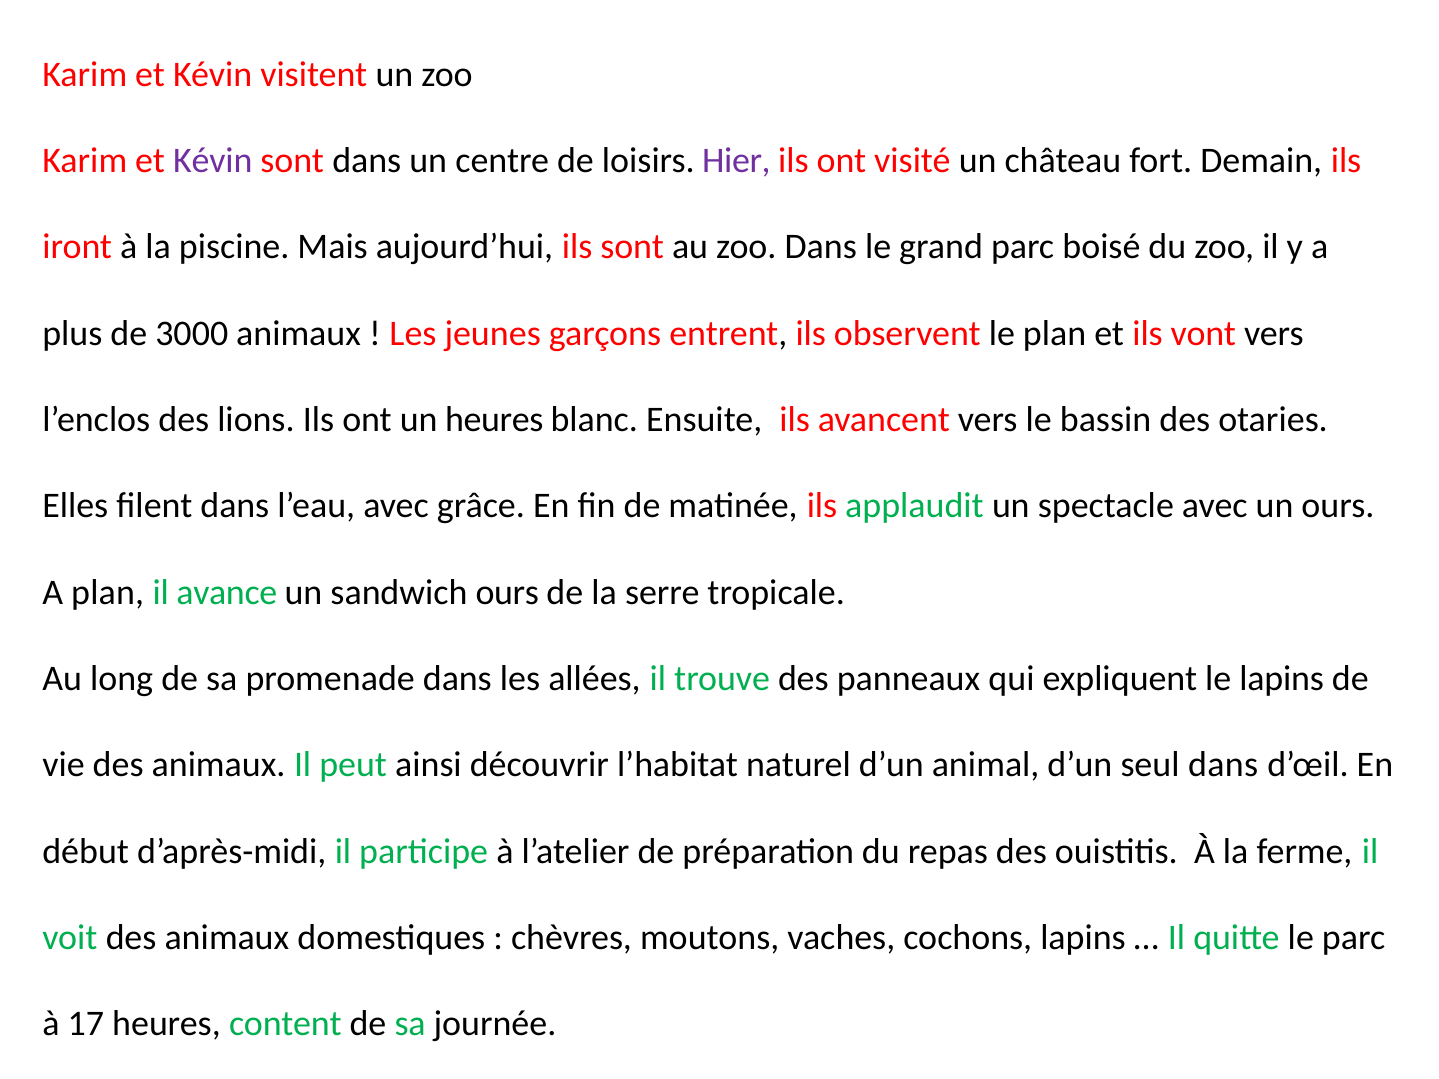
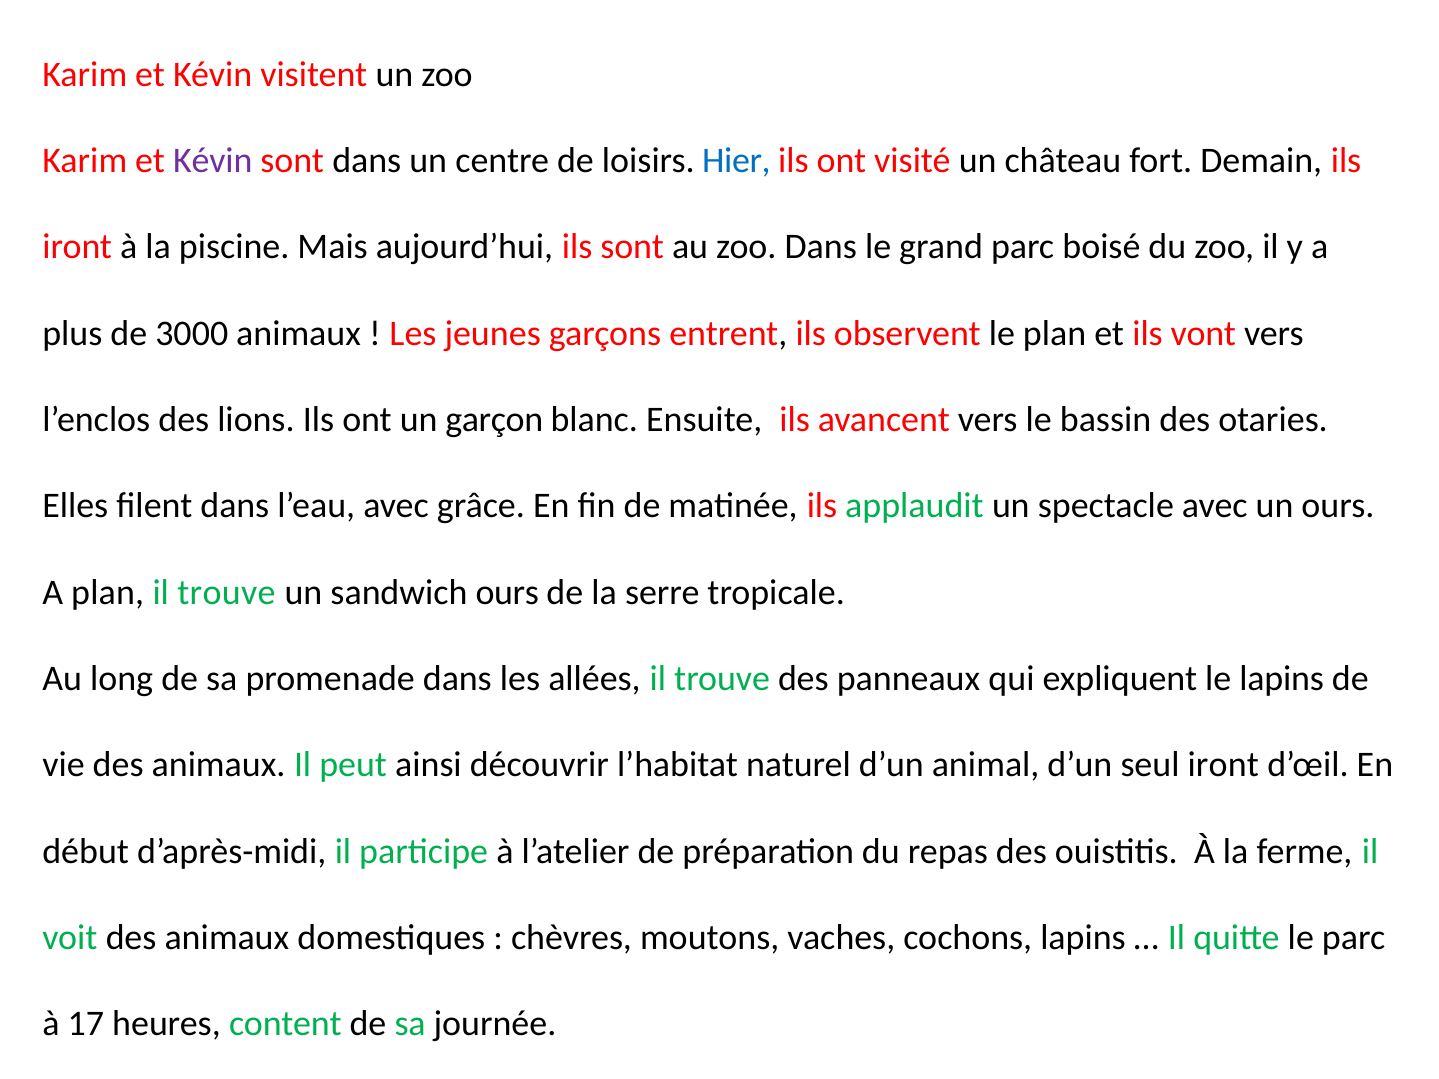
Hier colour: purple -> blue (736, 161)
un heures: heures -> garçon (494, 420)
avance: avance -> trouve (226, 592)
seul dans: dans -> iront (1223, 765)
